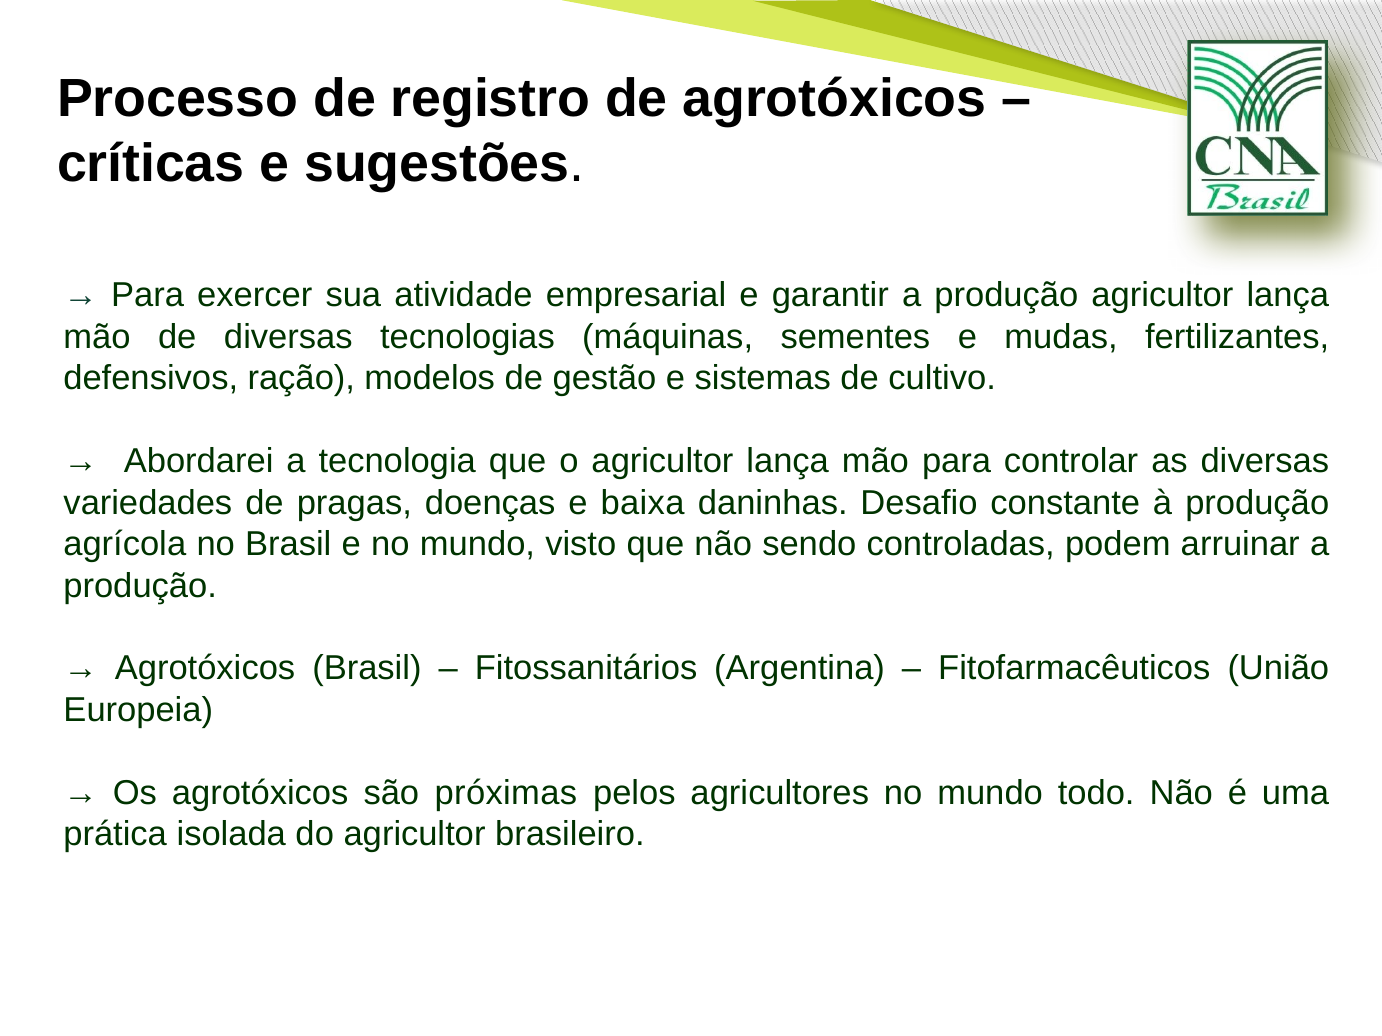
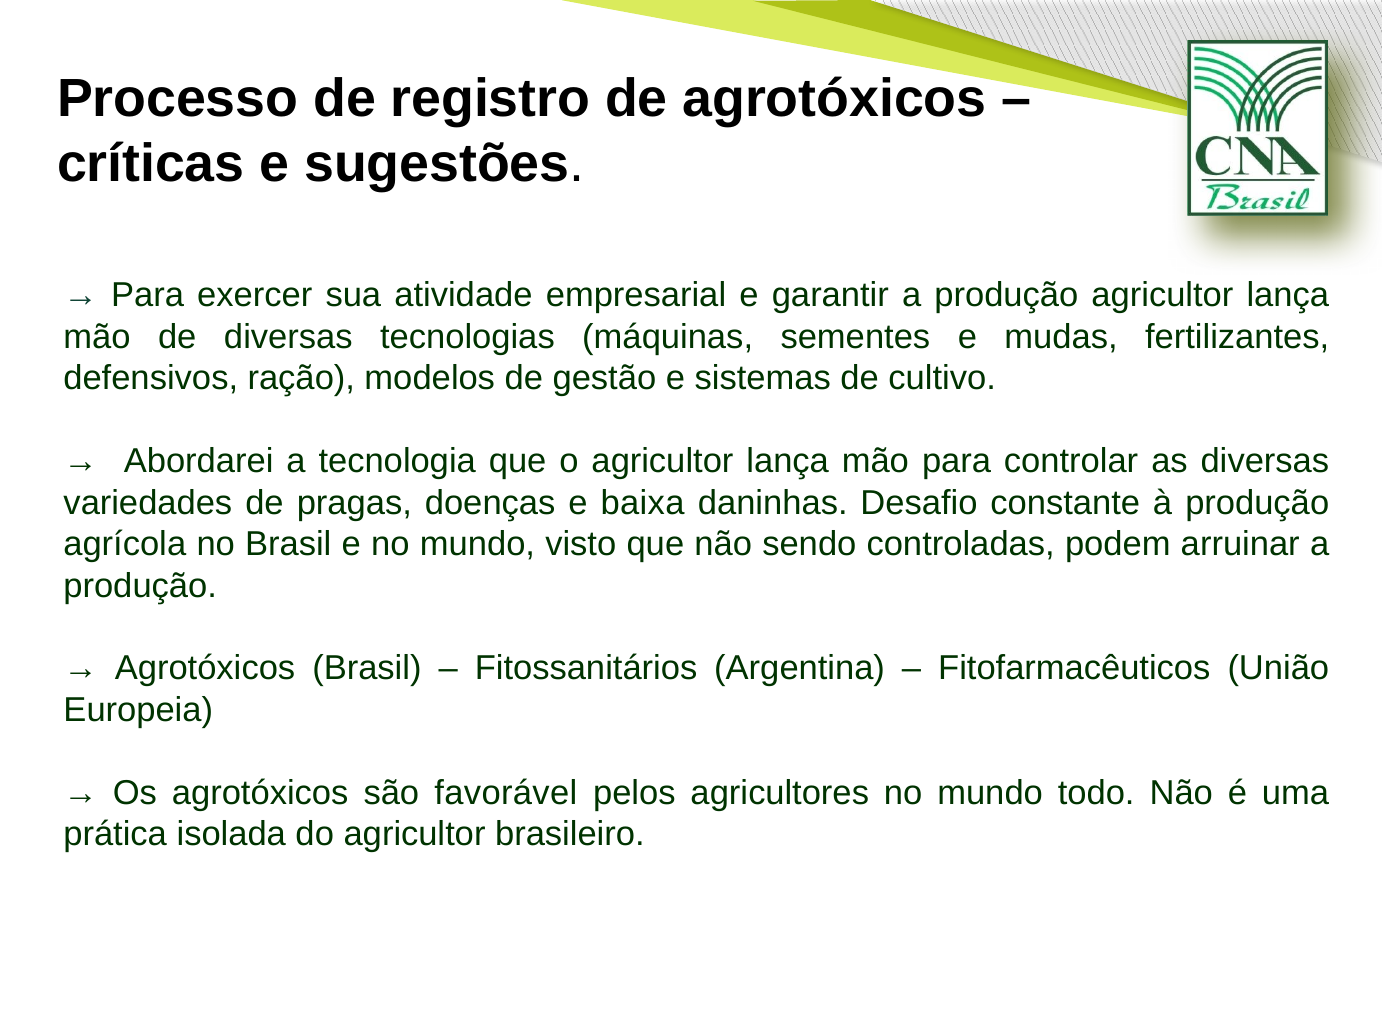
próximas: próximas -> favorável (506, 793)
